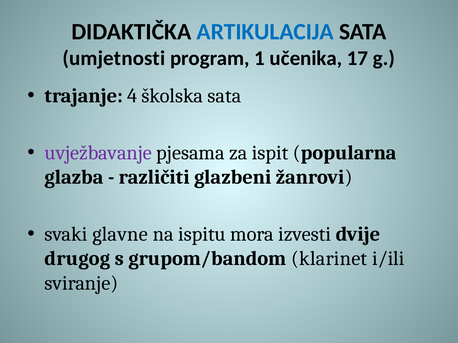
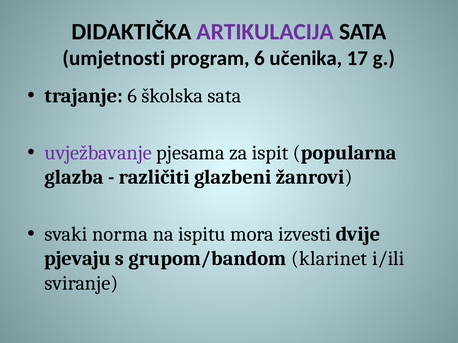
ARTIKULACIJA colour: blue -> purple (265, 32)
program 1: 1 -> 6 (260, 58)
trajanje 4: 4 -> 6 (132, 96)
glavne: glavne -> norma (120, 235)
drugog: drugog -> pjevaju (78, 259)
